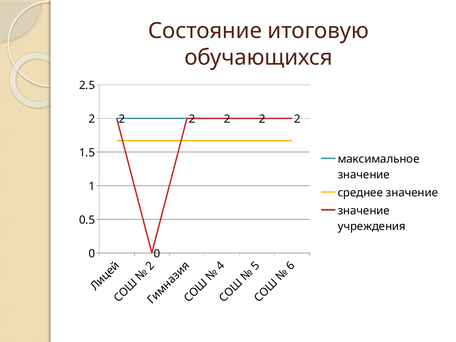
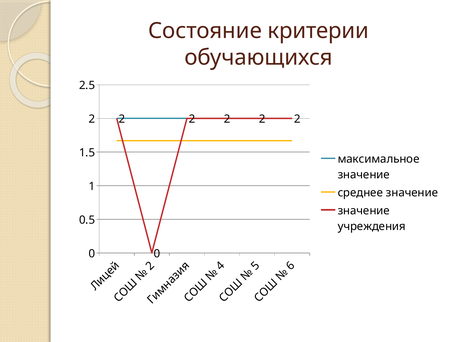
итоговую: итоговую -> критерии (318, 31)
